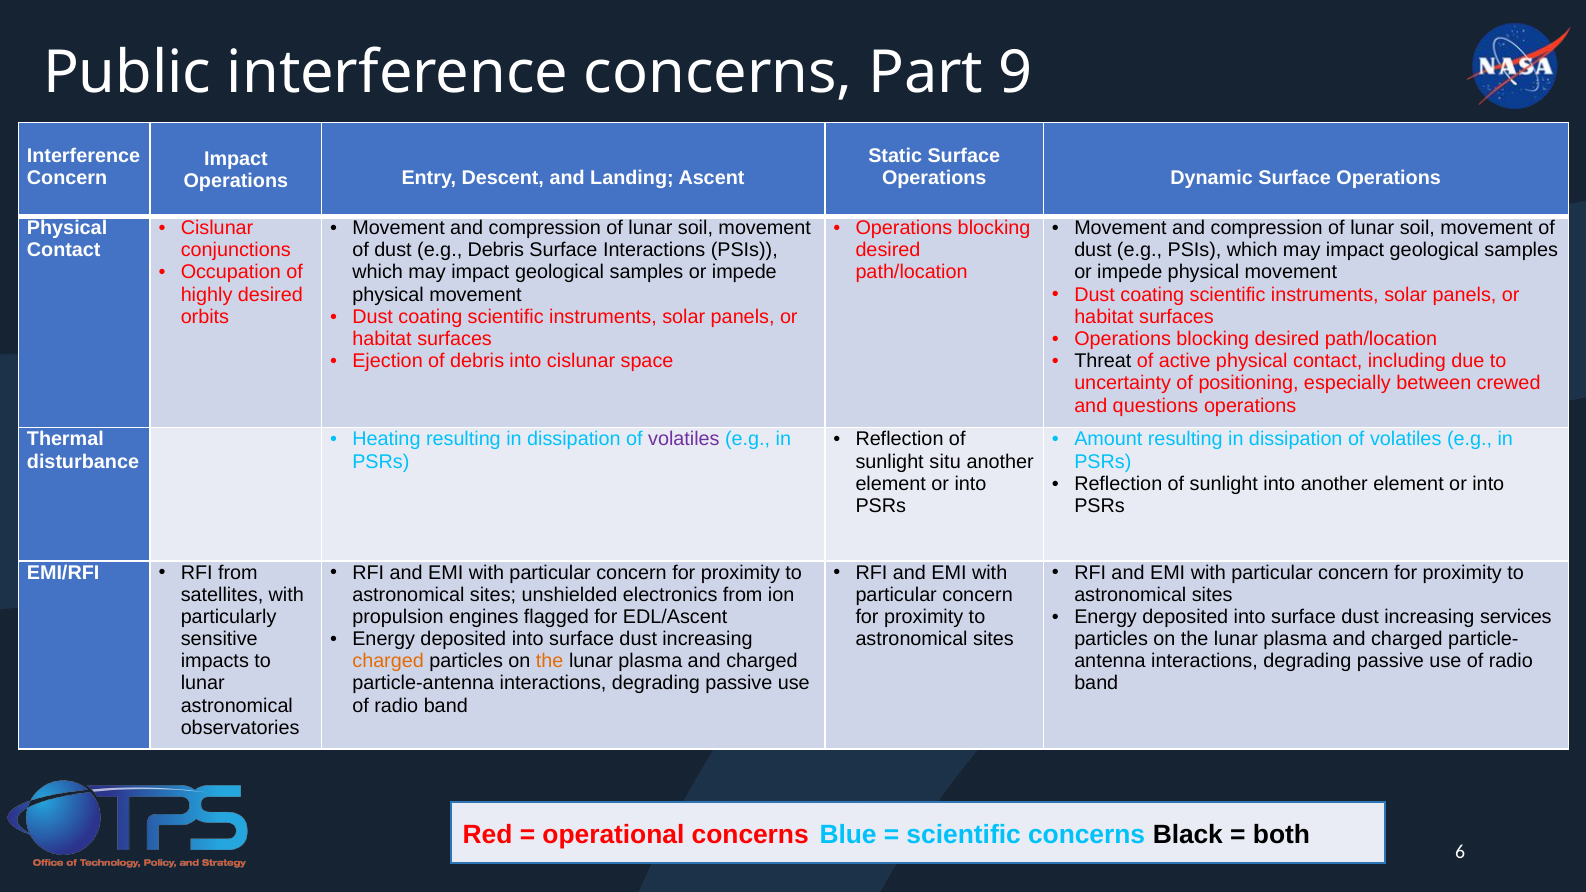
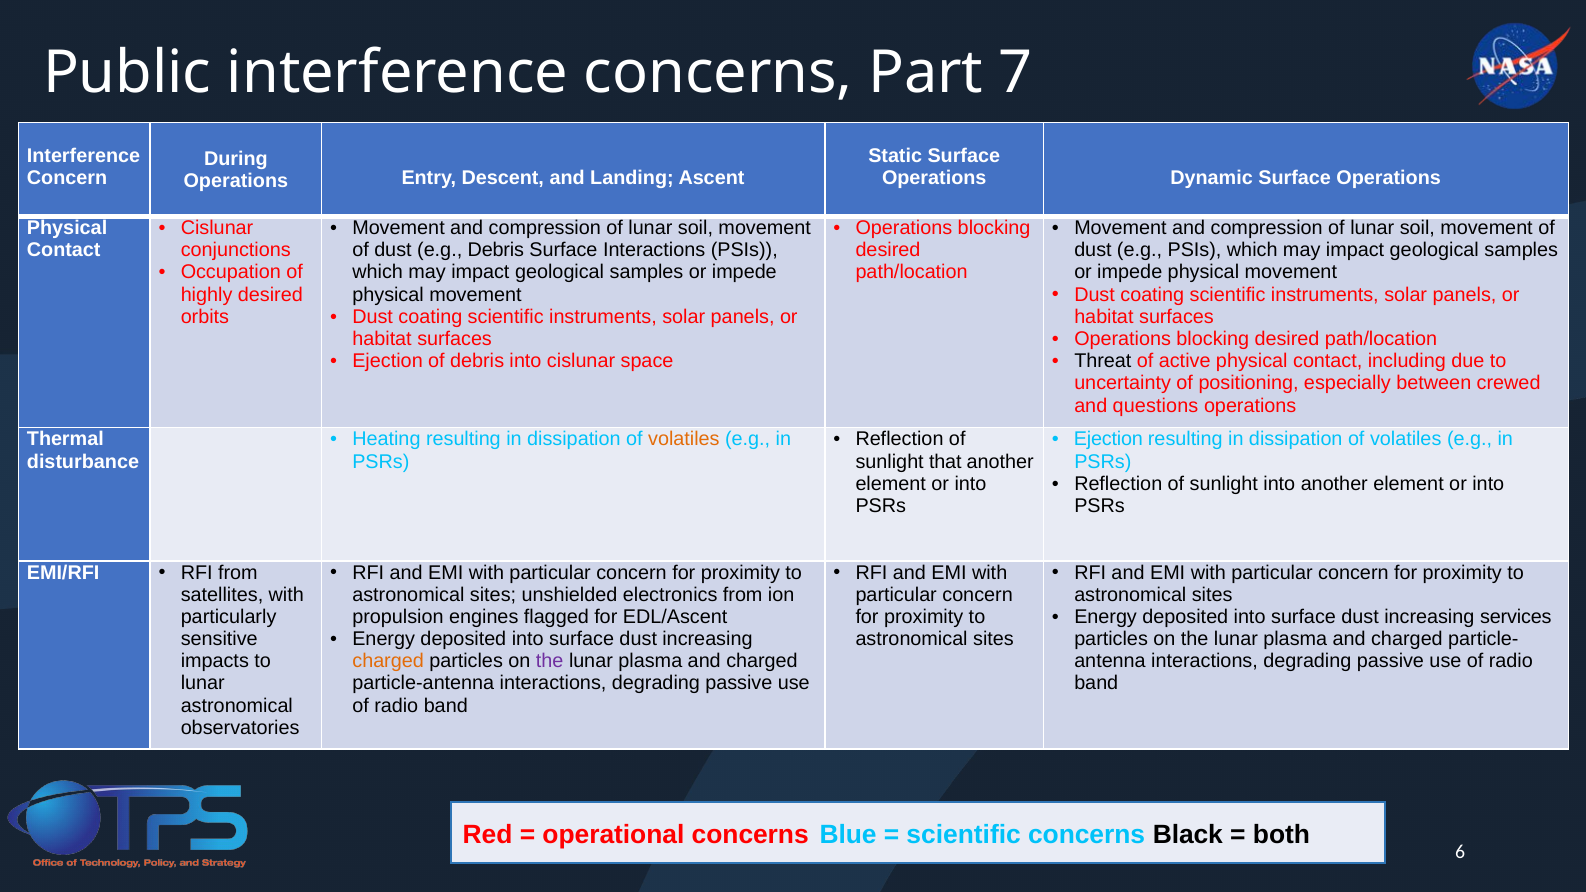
9: 9 -> 7 (1016, 73)
Impact: Impact -> During (236, 159)
volatiles colour: purple -> orange (684, 439)
Amount: Amount -> Ejection (1108, 439)
situ: situ -> that (945, 462)
the colour: orange -> purple (550, 661)
